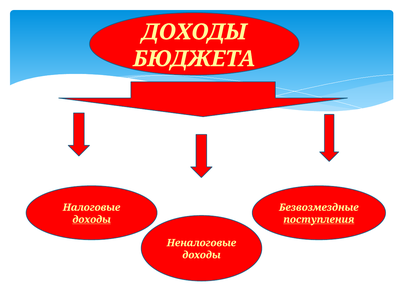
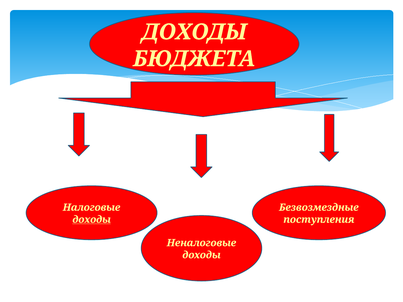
поступления underline: present -> none (319, 220)
